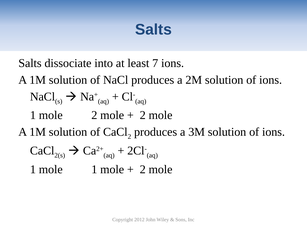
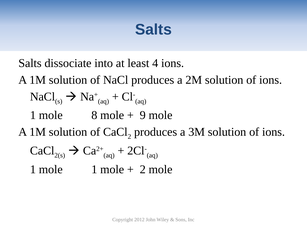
7: 7 -> 4 (155, 63)
mole 2: 2 -> 8 (94, 115)
2: 2 -> 9 (143, 115)
